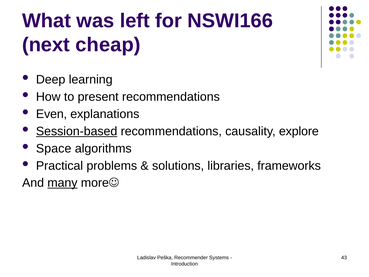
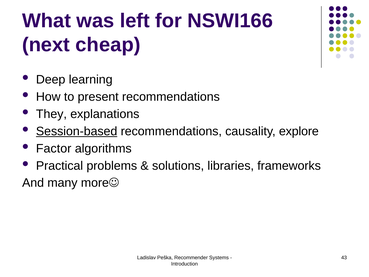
Even: Even -> They (51, 114)
Space: Space -> Factor (54, 148)
many underline: present -> none (62, 183)
